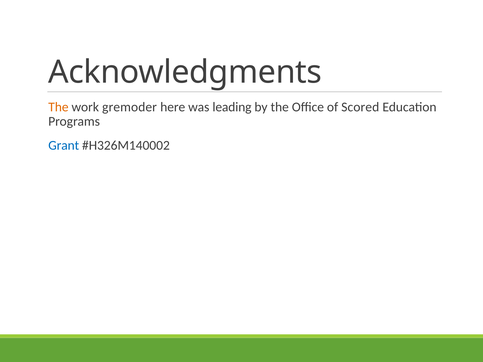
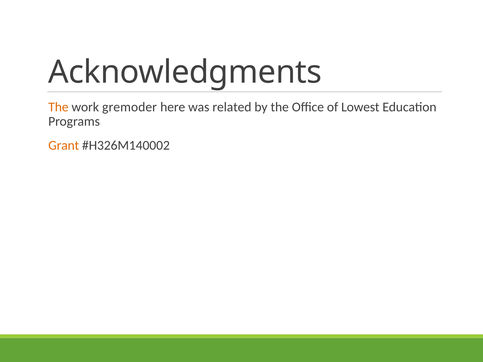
leading: leading -> related (232, 107)
Scored: Scored -> Lowest (360, 107)
Grant colour: blue -> orange (64, 145)
